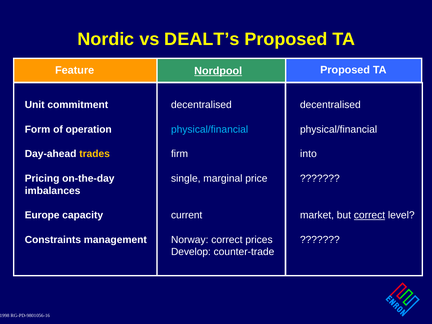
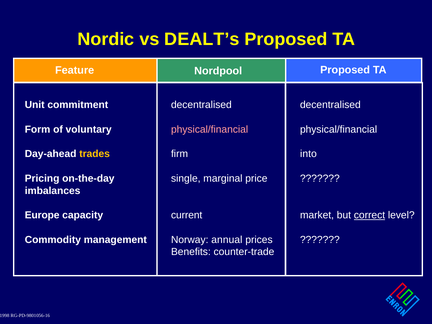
Nordpool underline: present -> none (218, 71)
operation: operation -> voluntary (89, 129)
physical/financial colour: light blue -> pink (210, 129)
Constraints: Constraints -> Commodity (53, 240)
Norway correct: correct -> annual (227, 240)
Develop: Develop -> Benefits (191, 252)
